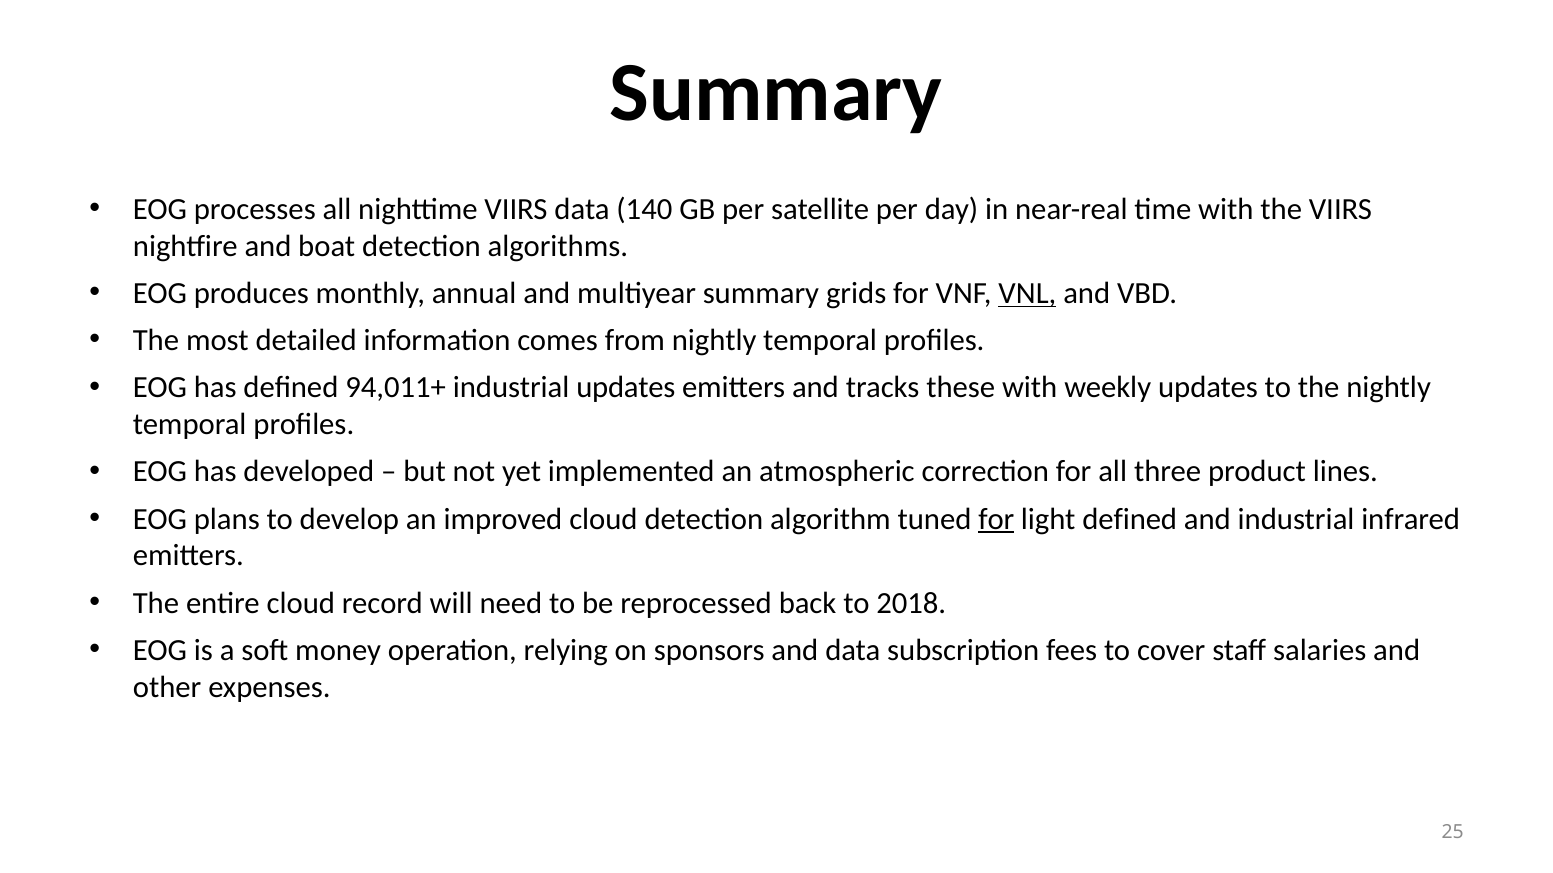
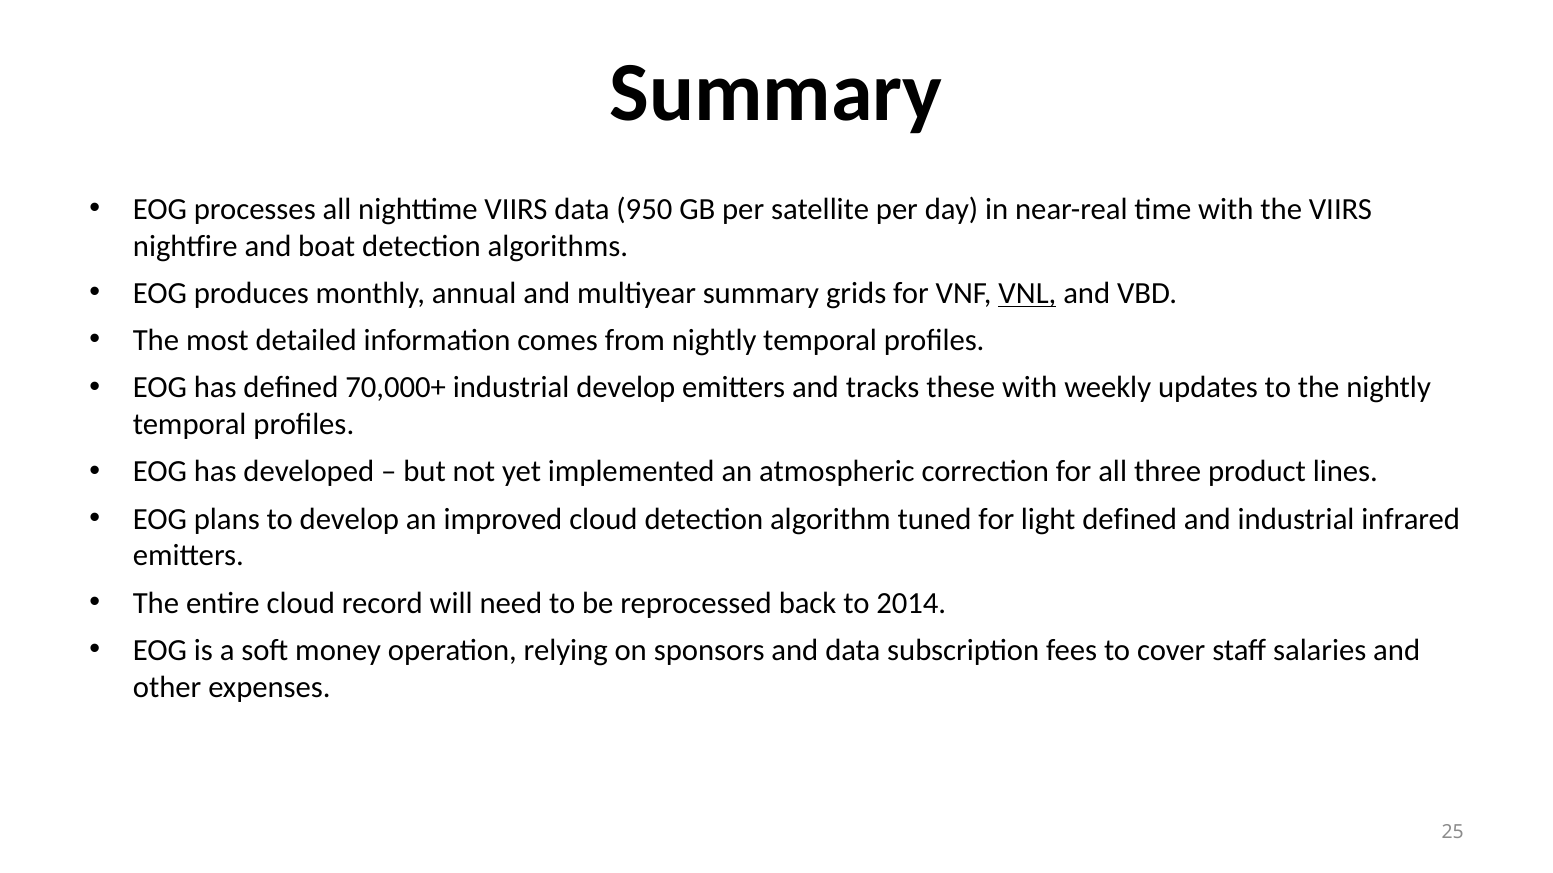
140: 140 -> 950 (644, 209)
94,011+: 94,011+ -> 70,000+ (396, 388)
industrial updates: updates -> develop (626, 388)
for underline: present -> none (996, 519)
2018: 2018 -> 2014 (911, 603)
